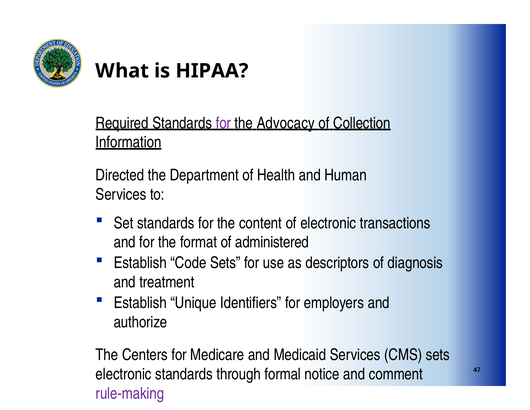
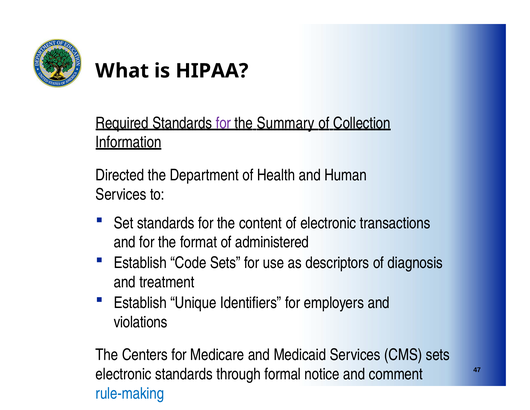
Advocacy: Advocacy -> Summary (286, 123)
authorize: authorize -> violations (141, 322)
rule-making colour: purple -> blue (130, 393)
